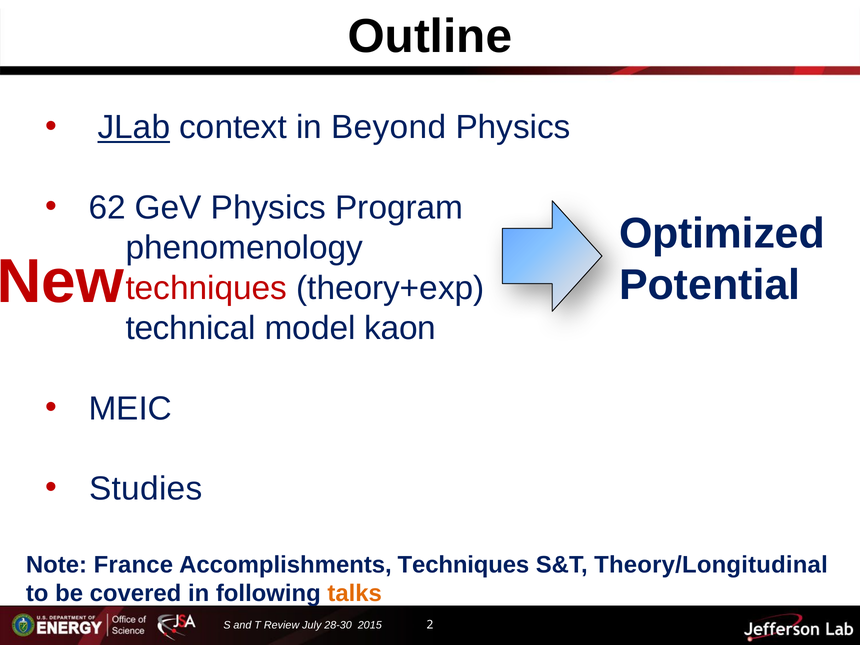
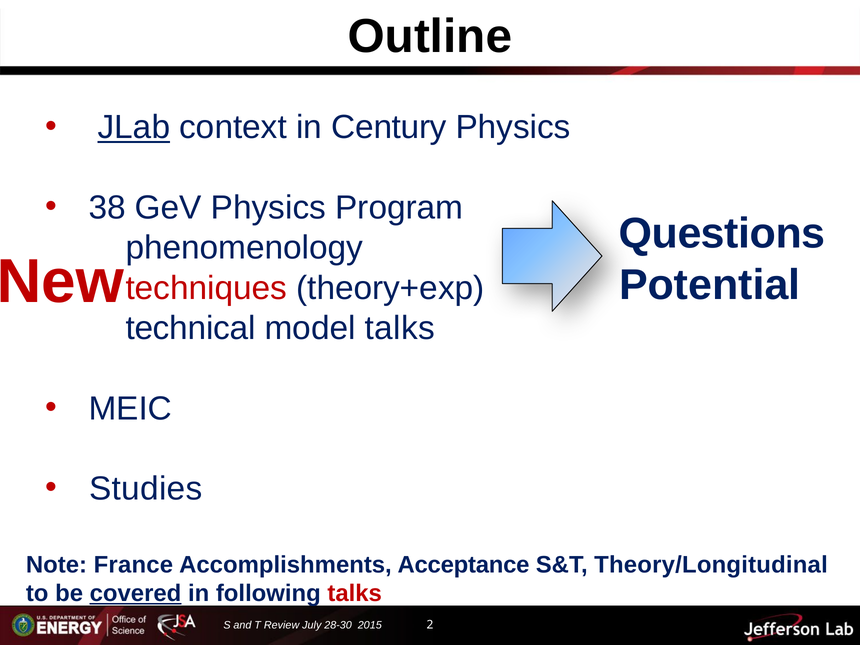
Beyond: Beyond -> Century (389, 127)
62: 62 -> 38 (107, 208)
Optimized: Optimized -> Questions (722, 234)
model kaon: kaon -> talks (400, 328)
Accomplishments Techniques: Techniques -> Acceptance (464, 565)
covered underline: none -> present (136, 594)
talks colour: orange -> red (355, 594)
